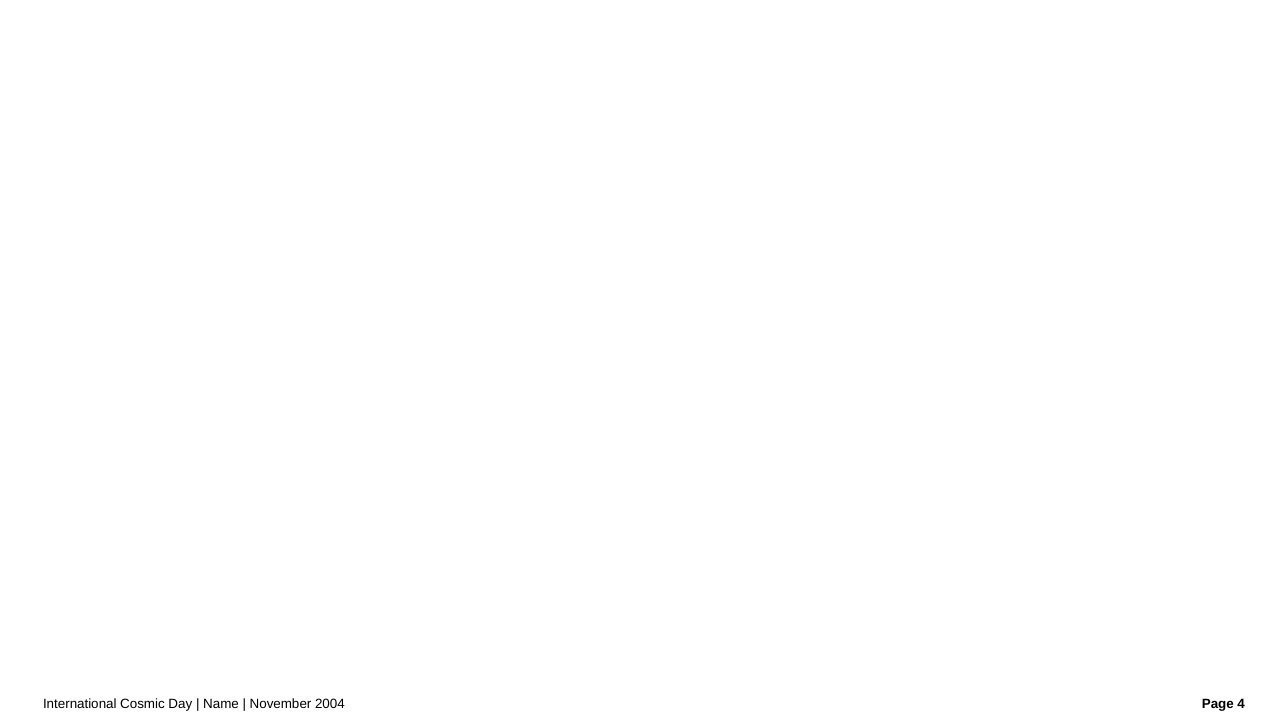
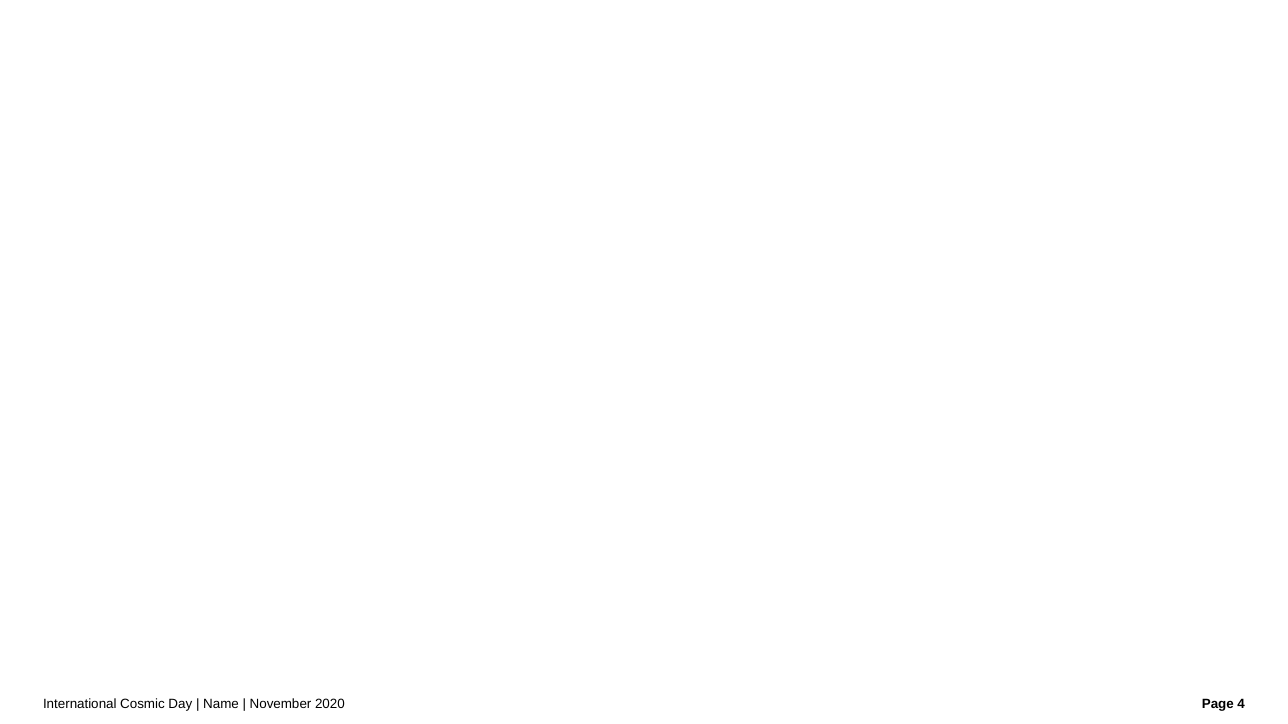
2004: 2004 -> 2020 (330, 704)
